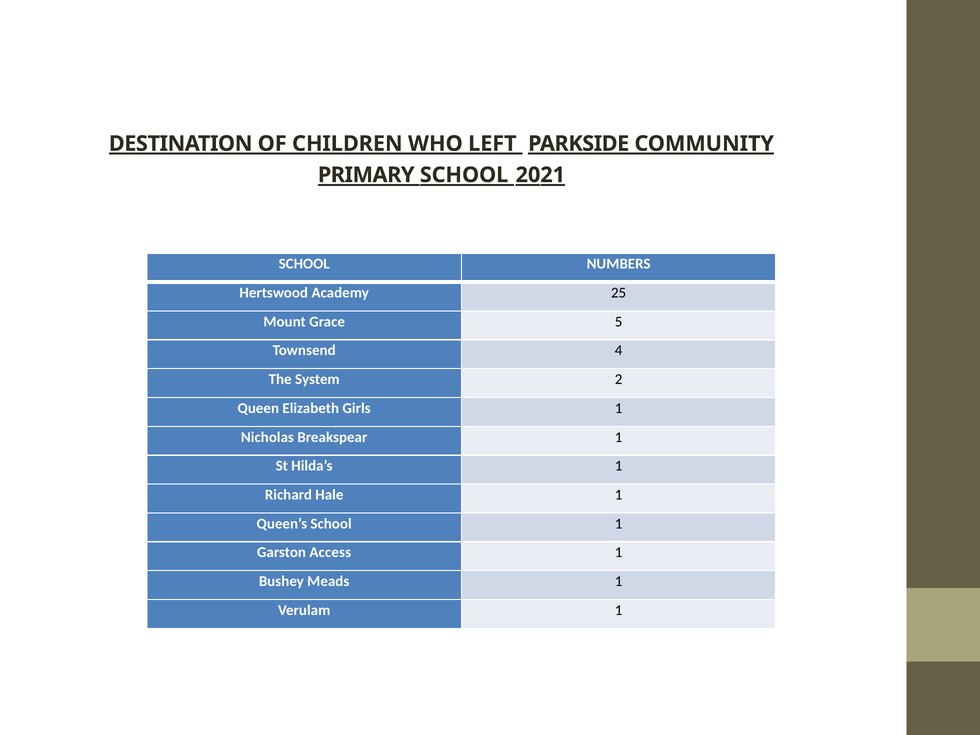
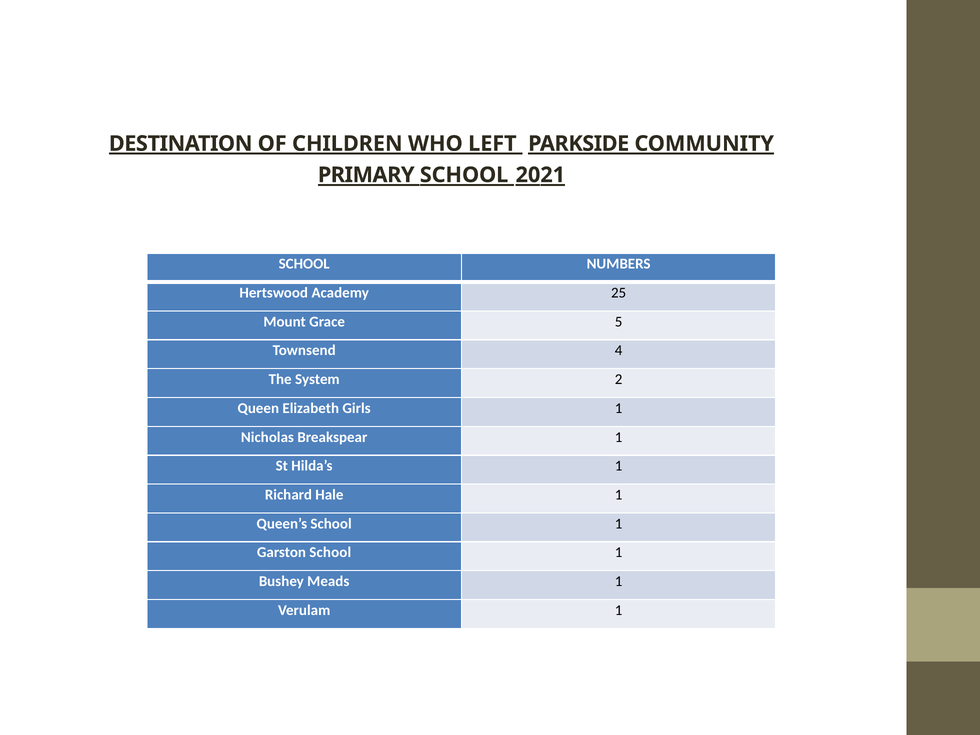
Garston Access: Access -> School (330, 553)
